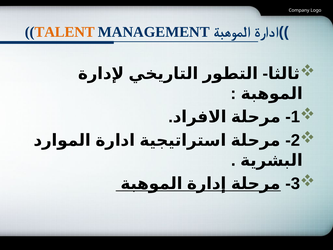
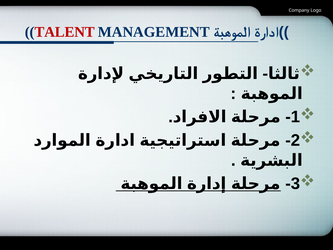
TALENT colour: orange -> red (65, 32)
